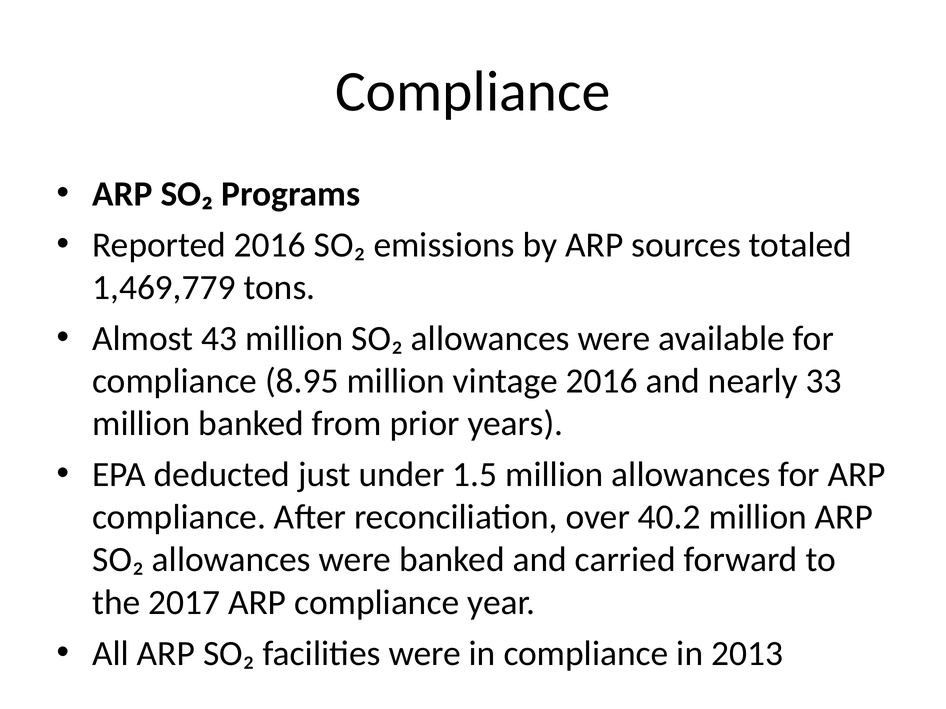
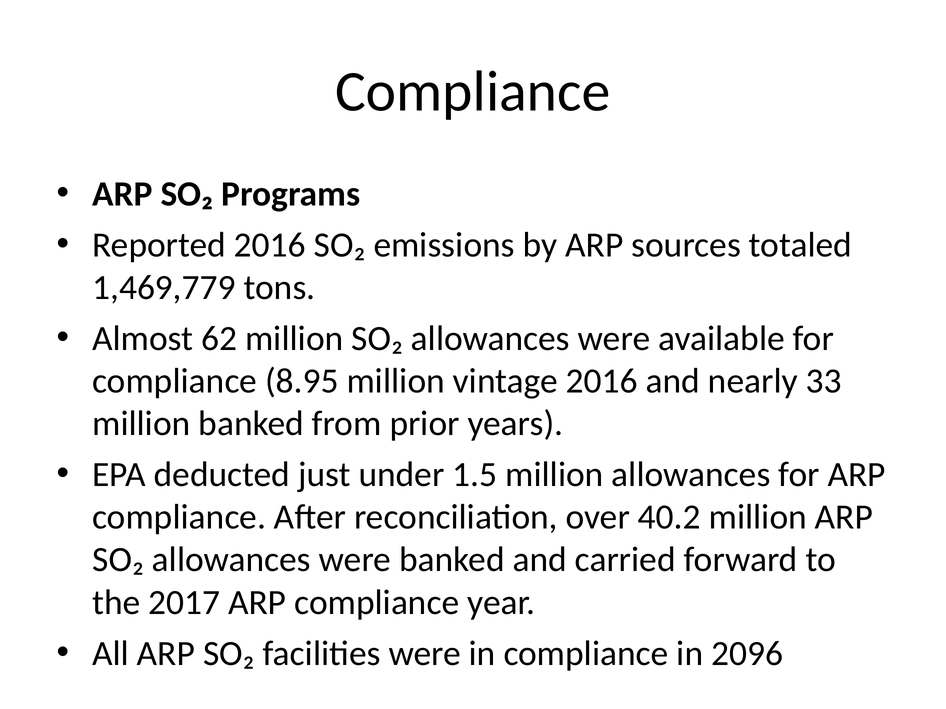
43: 43 -> 62 (219, 339)
2013: 2013 -> 2096 (747, 654)
